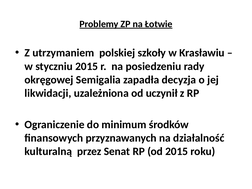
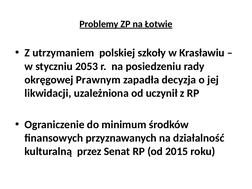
styczniu 2015: 2015 -> 2053 (87, 66)
Semigalia: Semigalia -> Prawnym (98, 80)
